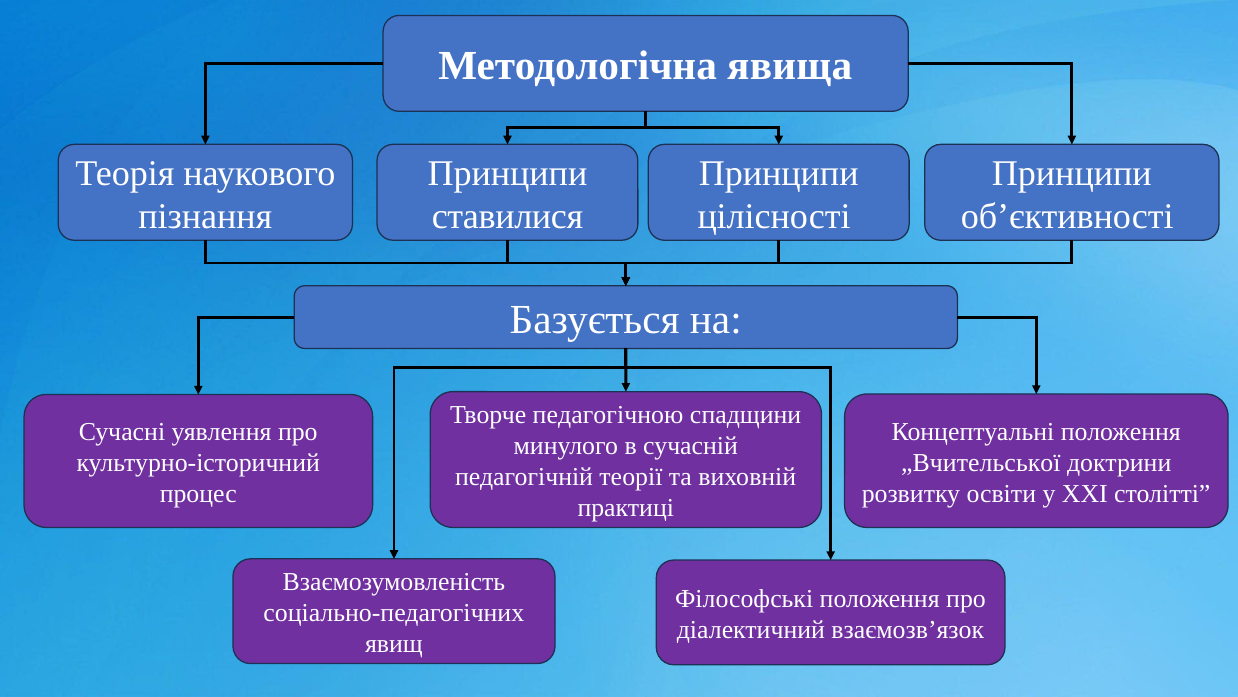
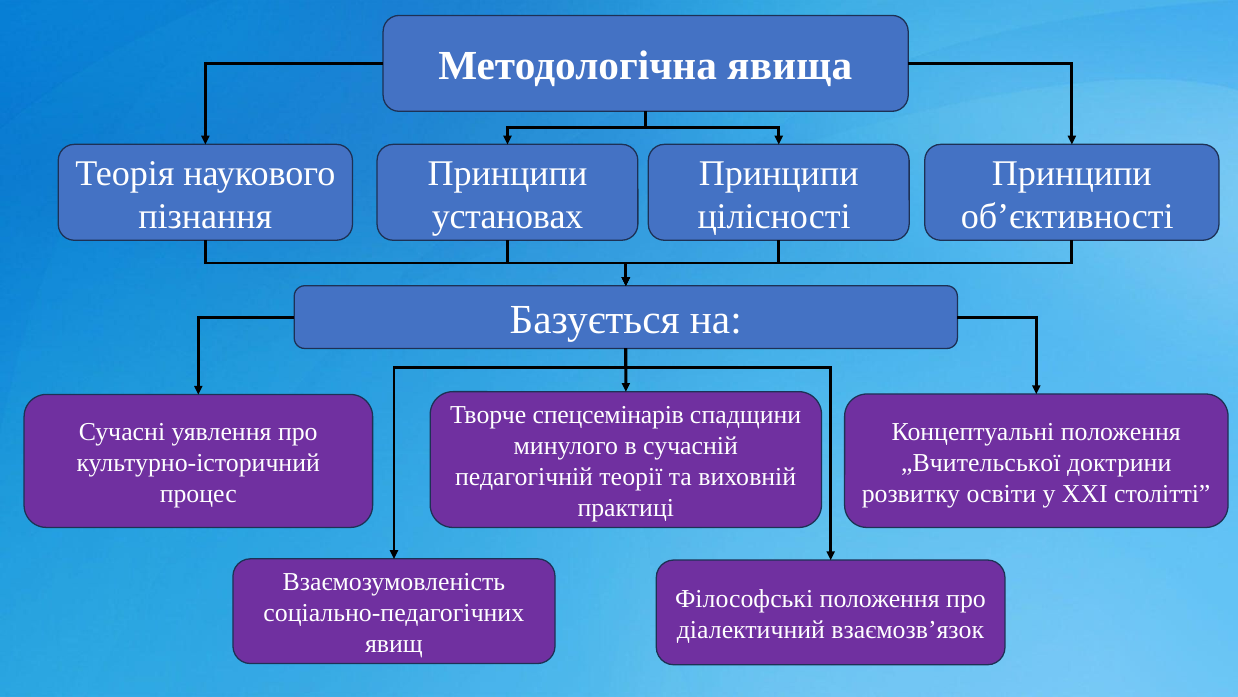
ставилися: ставилися -> установах (508, 216)
педагогічною: педагогічною -> спецсемінарів (608, 414)
